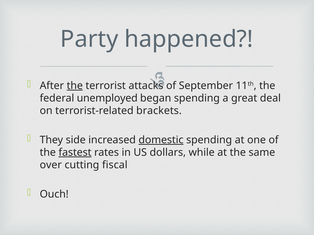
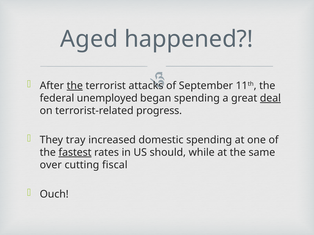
Party: Party -> Aged (89, 39)
deal underline: none -> present (270, 98)
brackets: brackets -> progress (159, 111)
side: side -> tray (76, 140)
domestic underline: present -> none (161, 140)
dollars: dollars -> should (168, 153)
